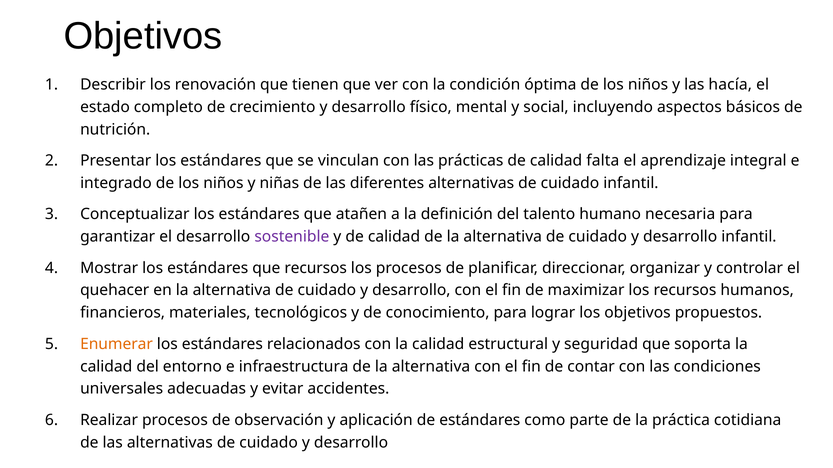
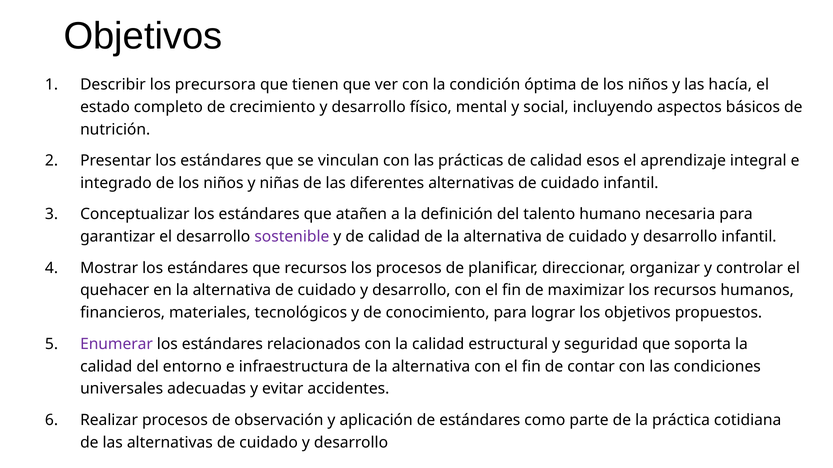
renovación: renovación -> precursora (215, 85)
falta: falta -> esos (603, 161)
Enumerar colour: orange -> purple (116, 344)
